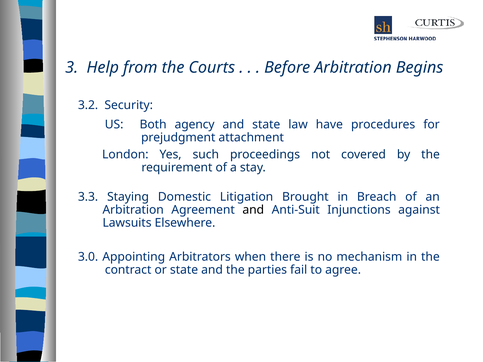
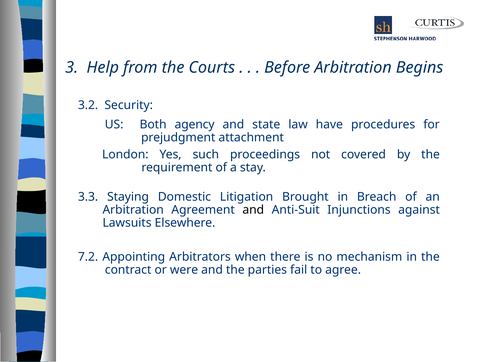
3.0: 3.0 -> 7.2 (88, 257)
or state: state -> were (184, 270)
